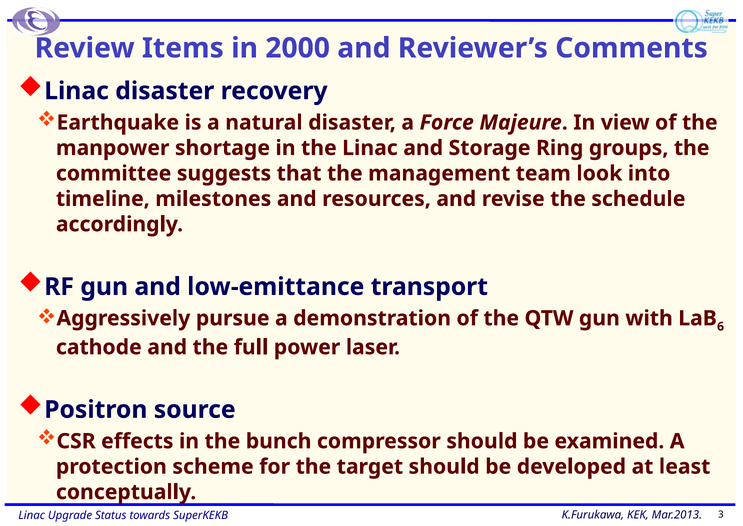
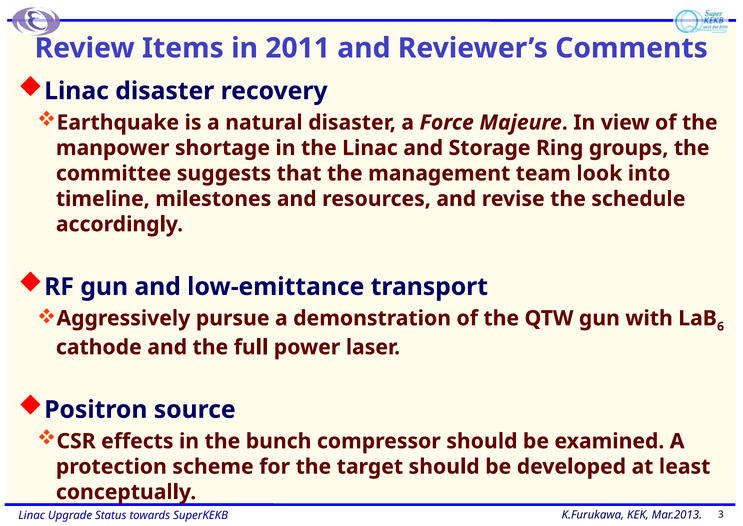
2000: 2000 -> 2011 (298, 48)
